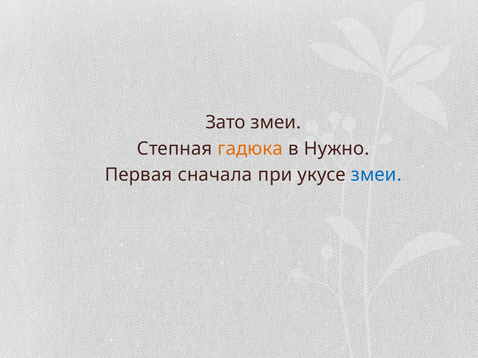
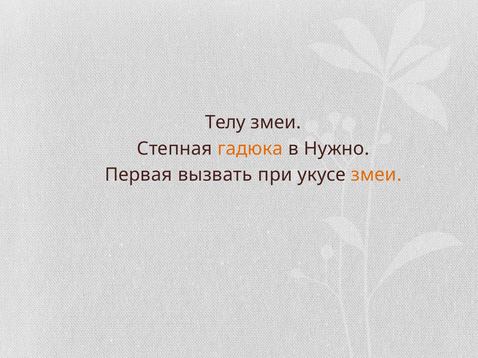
Зато: Зато -> Телу (225, 123)
сначала: сначала -> вызвать (215, 175)
змеи colour: blue -> orange (376, 175)
